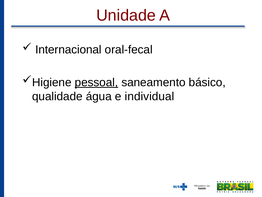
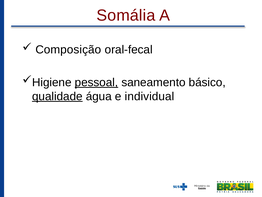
Unidade: Unidade -> Somália (126, 15)
Internacional: Internacional -> Composição (68, 50)
qualidade underline: none -> present (57, 96)
